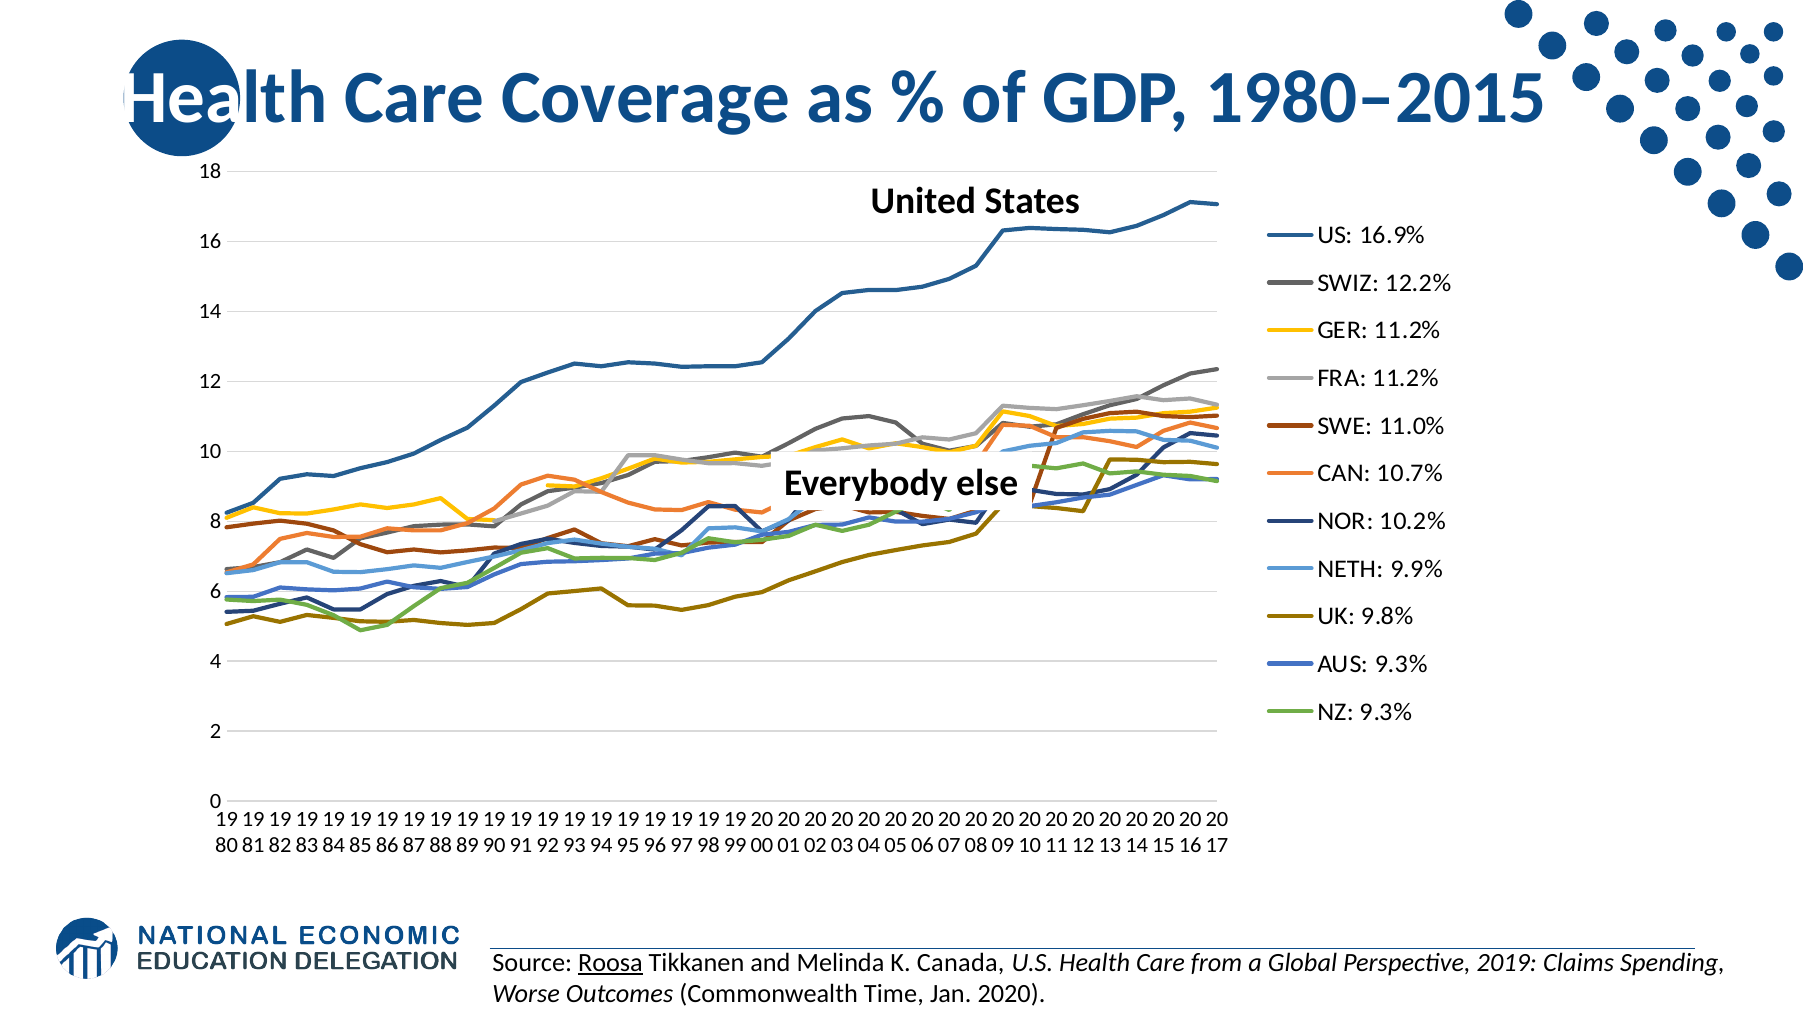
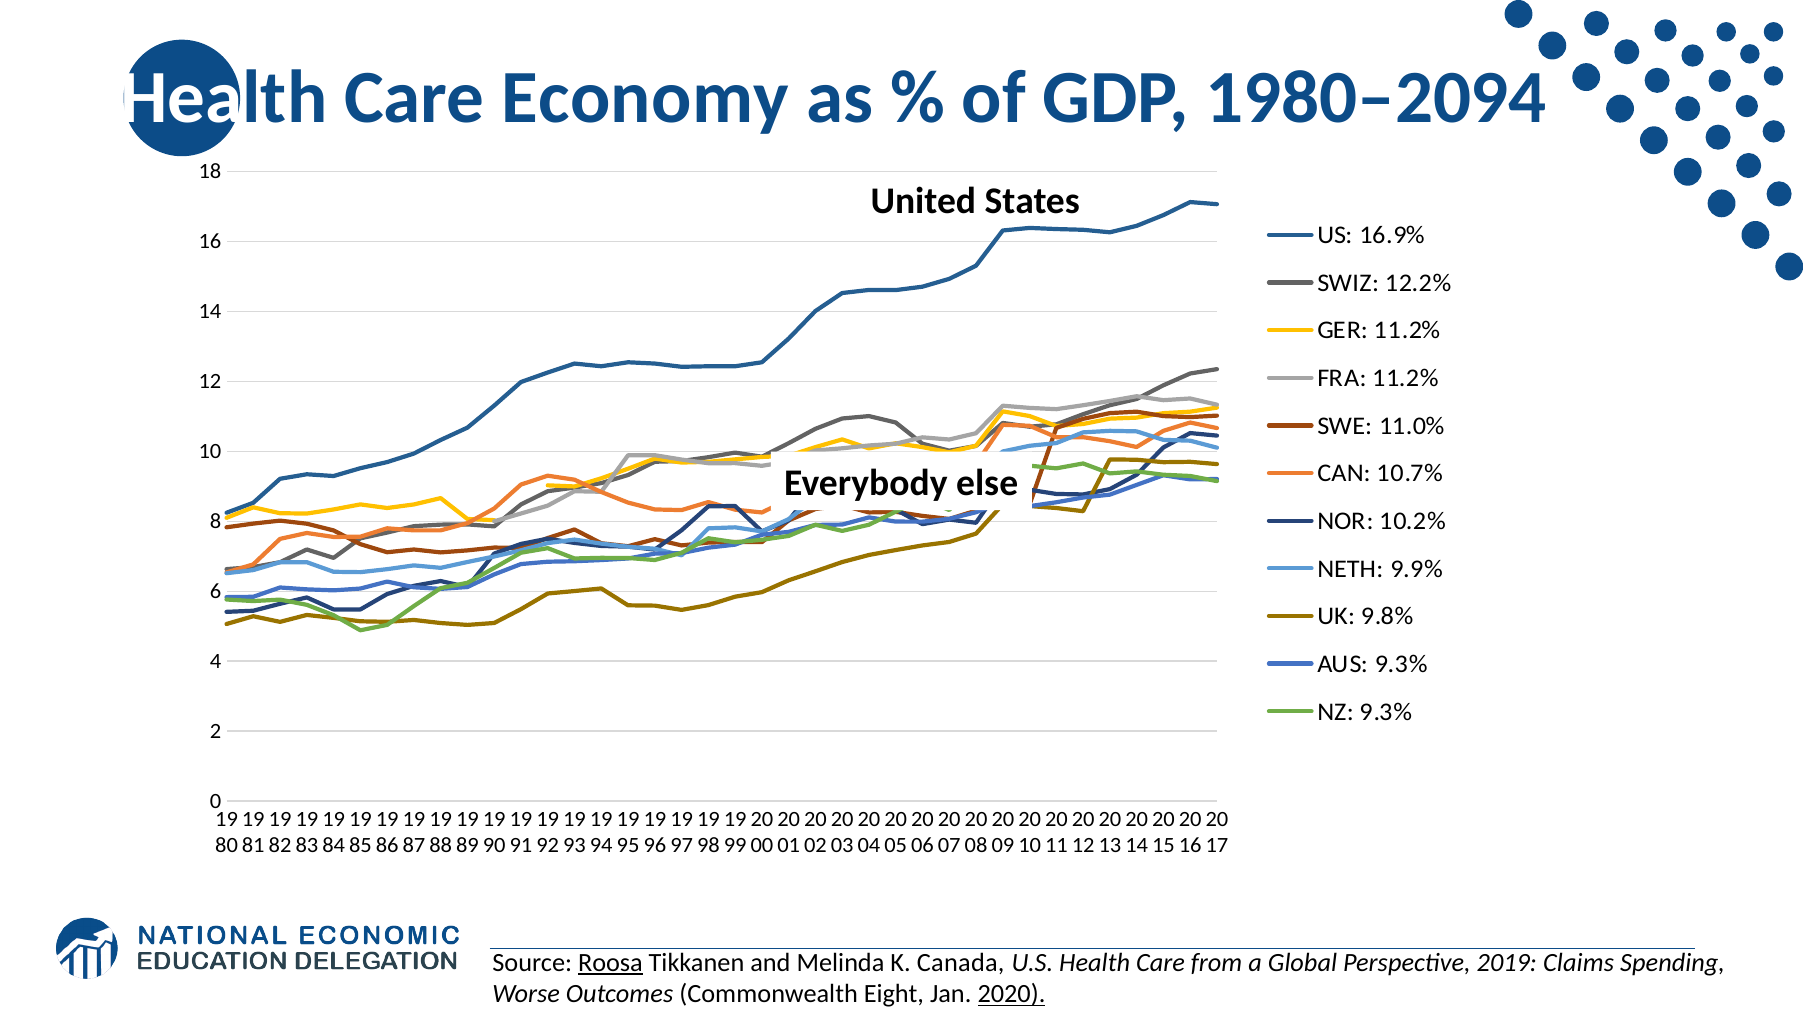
Coverage: Coverage -> Economy (645, 97)
1980–2015: 1980–2015 -> 1980–2094 (1376, 97)
Time: Time -> Eight (894, 994)
2020 underline: none -> present (1011, 994)
